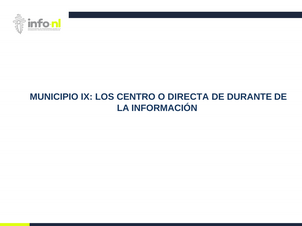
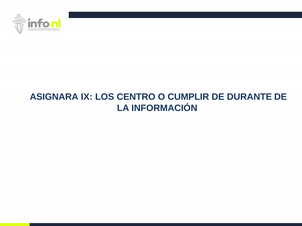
MUNICIPIO: MUNICIPIO -> ASIGNARA (54, 97)
DIRECTA: DIRECTA -> CUMPLIR (188, 97)
